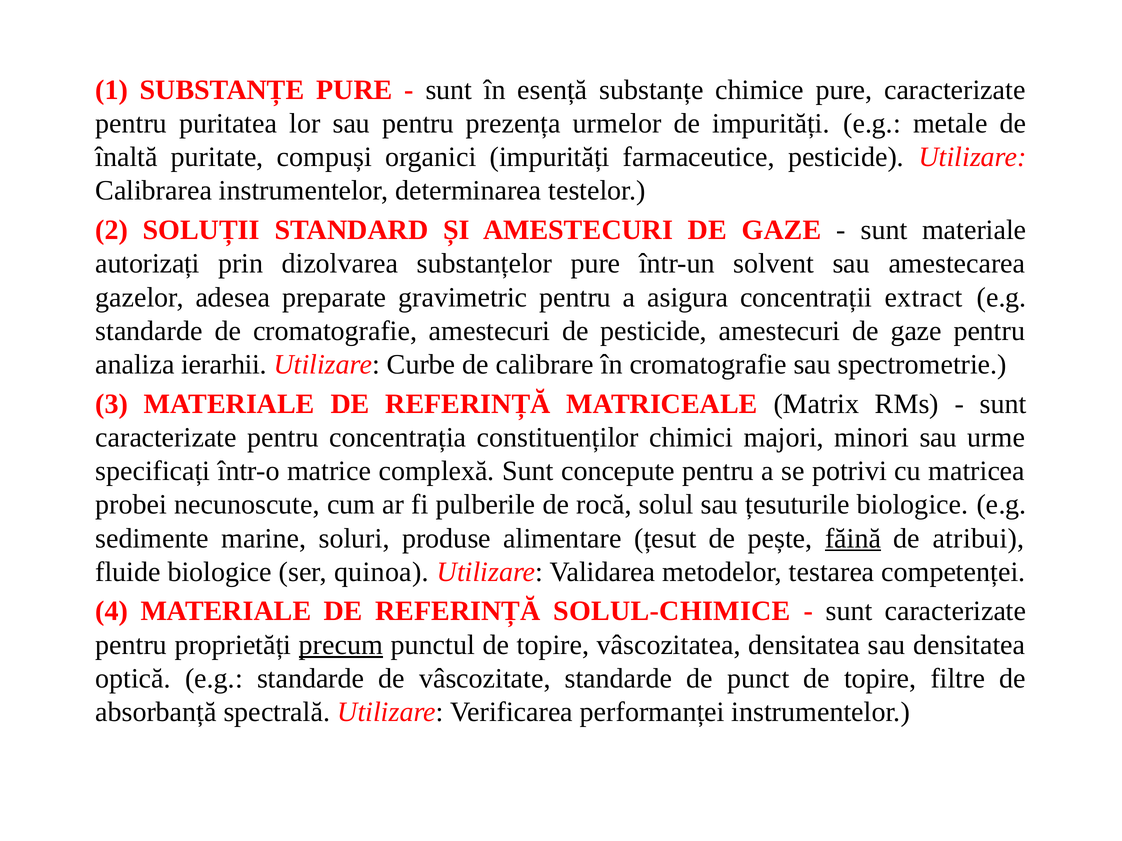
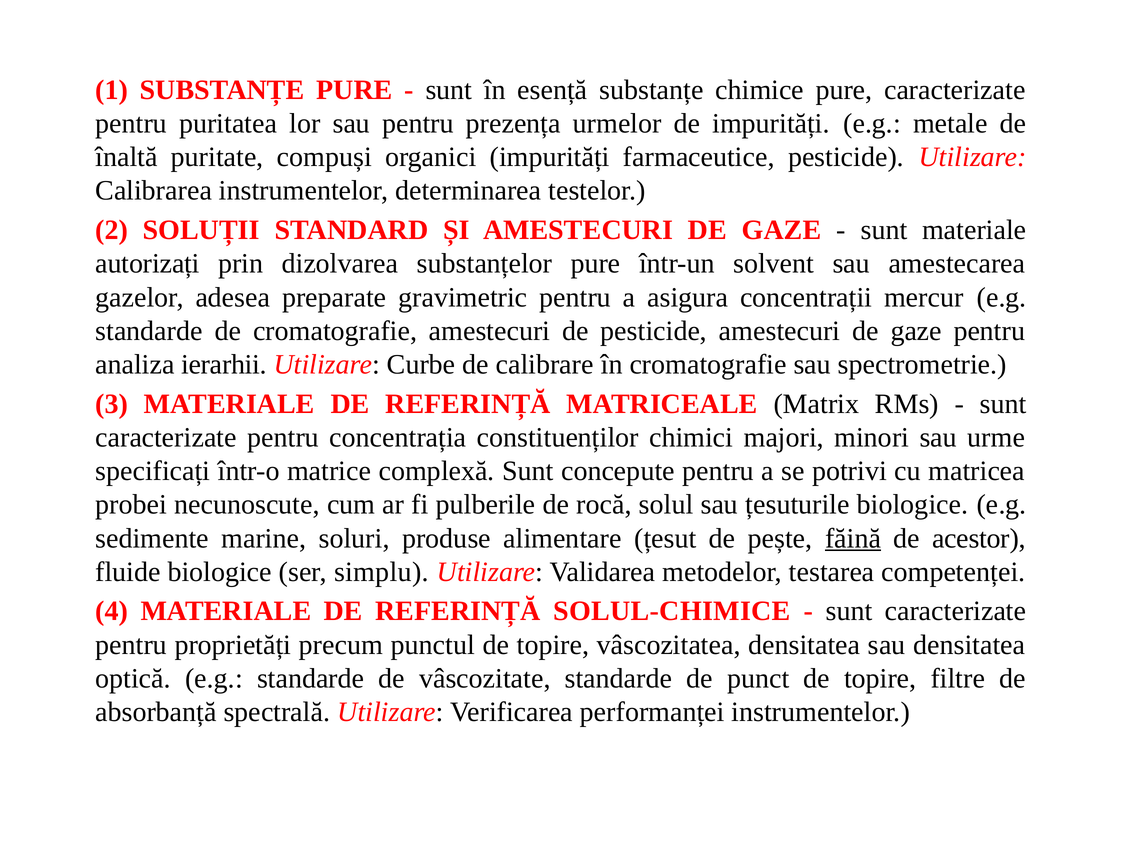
extract: extract -> mercur (924, 297)
atribui: atribui -> acestor (979, 539)
quinoa: quinoa -> simplu (381, 572)
precum underline: present -> none (341, 645)
